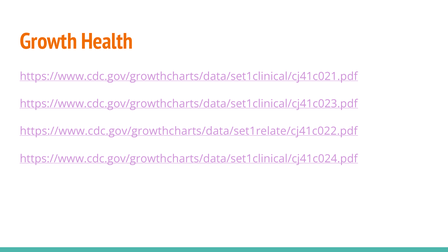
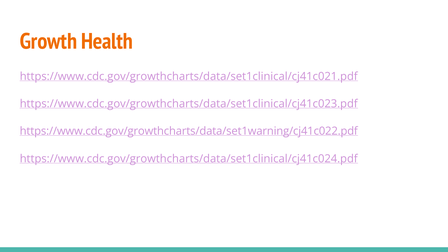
https://www.cdc.gov/growthcharts/data/set1relate/cj41c022.pdf: https://www.cdc.gov/growthcharts/data/set1relate/cj41c022.pdf -> https://www.cdc.gov/growthcharts/data/set1warning/cj41c022.pdf (189, 131)
